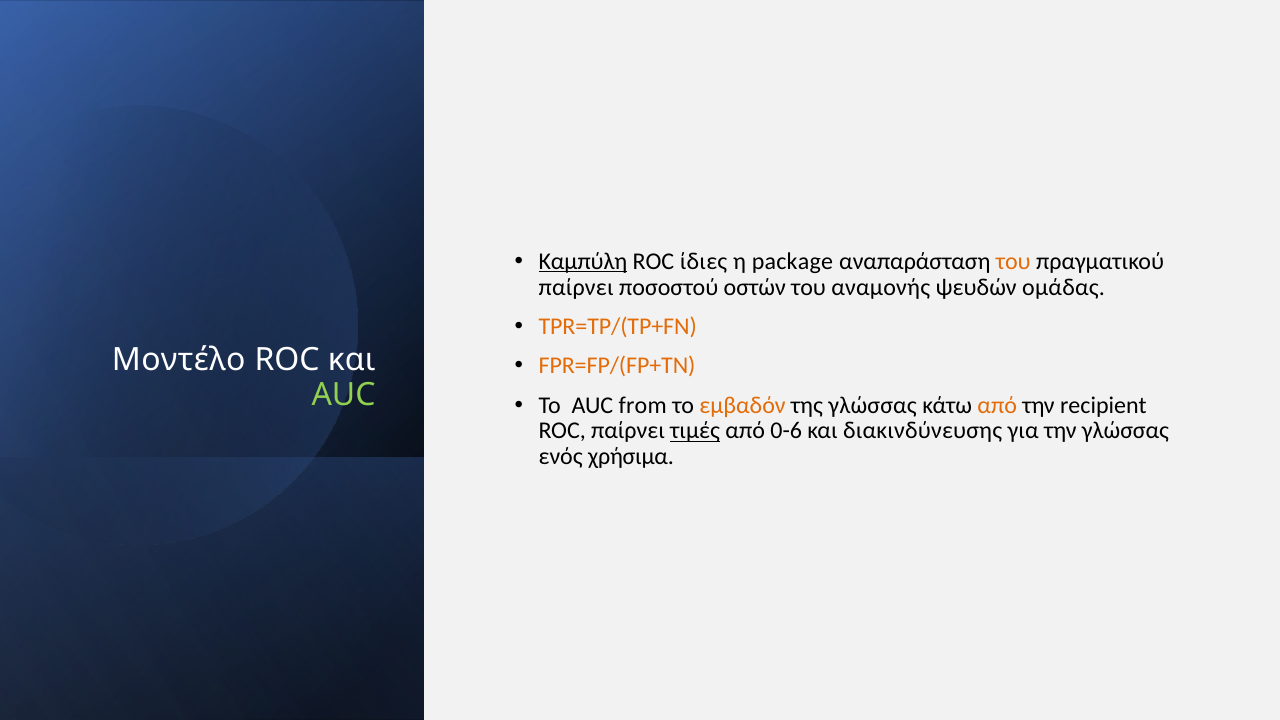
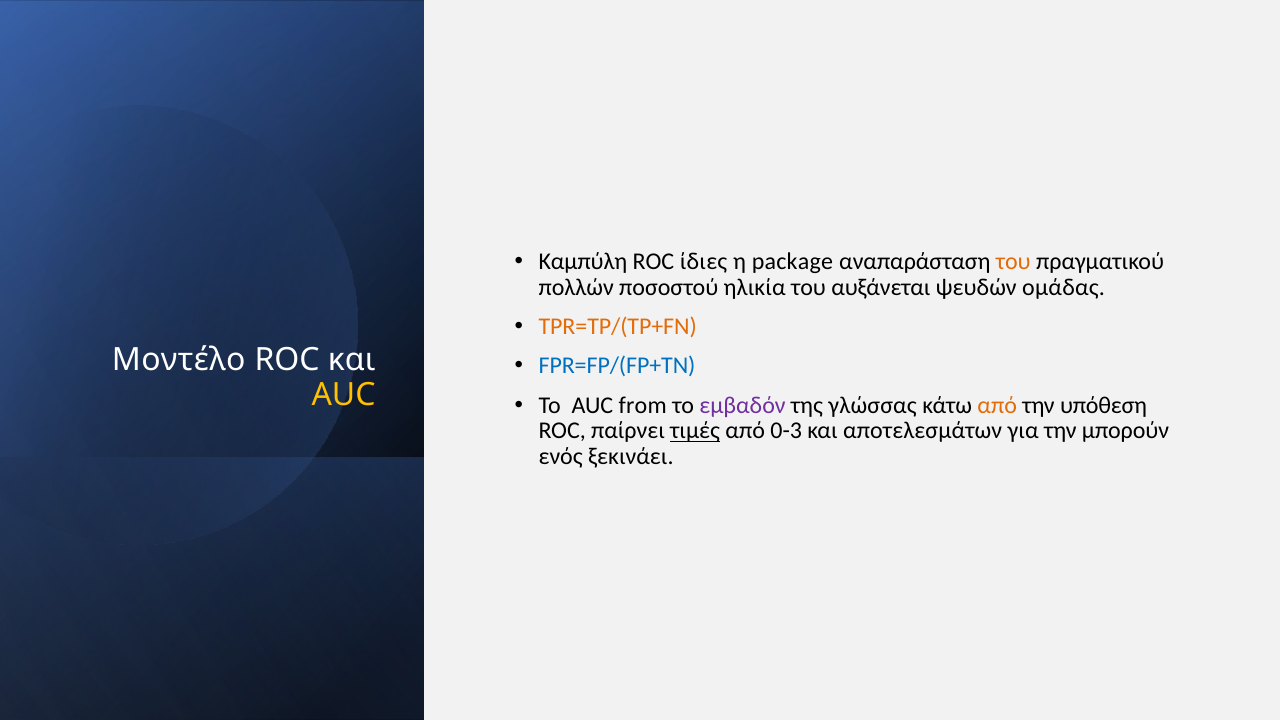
Καμπύλη underline: present -> none (583, 261)
παίρνει: παίρνει -> πολλών (576, 287)
οστών: οστών -> ηλικία (755, 287)
αναμονής: αναμονής -> αυξάνεται (881, 287)
FPR=FP/(FP+TN colour: orange -> blue (617, 366)
AUC colour: light green -> yellow (344, 395)
εμβαδόν colour: orange -> purple (743, 405)
recipient: recipient -> υπόθεση (1104, 405)
0-6: 0-6 -> 0-3 (786, 431)
διακινδύνευσης: διακινδύνευσης -> αποτελεσμάτων (923, 431)
την γλώσσας: γλώσσας -> μπορούν (1125, 431)
χρήσιμα: χρήσιμα -> ξεκινάει (631, 457)
